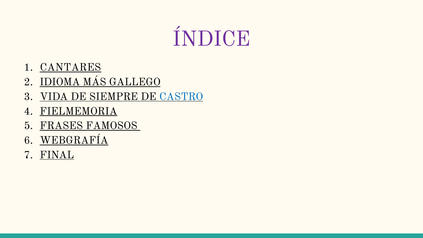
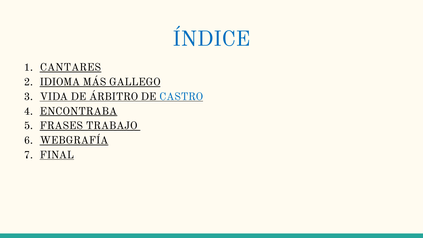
ÍNDICE colour: purple -> blue (211, 39)
SIEMPRE: SIEMPRE -> ÁRBITRO (114, 97)
FIELMEMORIA: FIELMEMORIA -> ENCONTRABA (78, 111)
FAMOSOS: FAMOSOS -> TRABAJO (112, 126)
